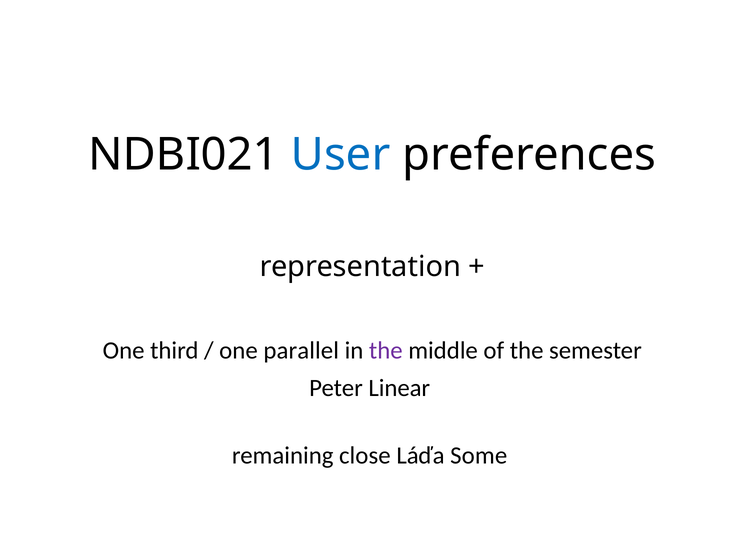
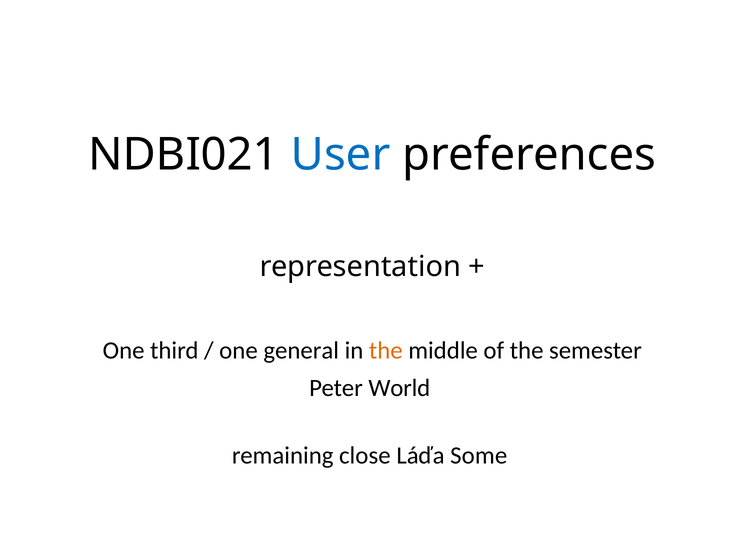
parallel: parallel -> general (301, 351)
the colour: purple -> orange (386, 351)
Linear: Linear -> World (399, 388)
